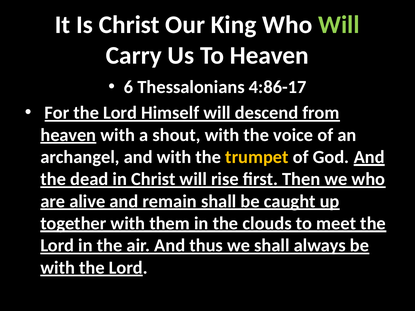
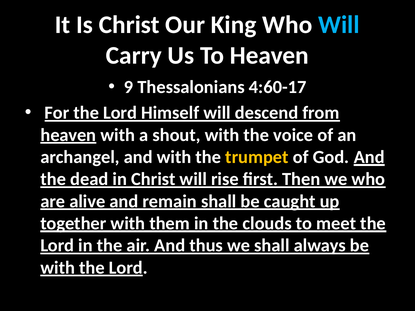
Will colour: light green -> light blue (339, 25)
6: 6 -> 9 (129, 87)
4:86-17: 4:86-17 -> 4:60-17 (278, 87)
